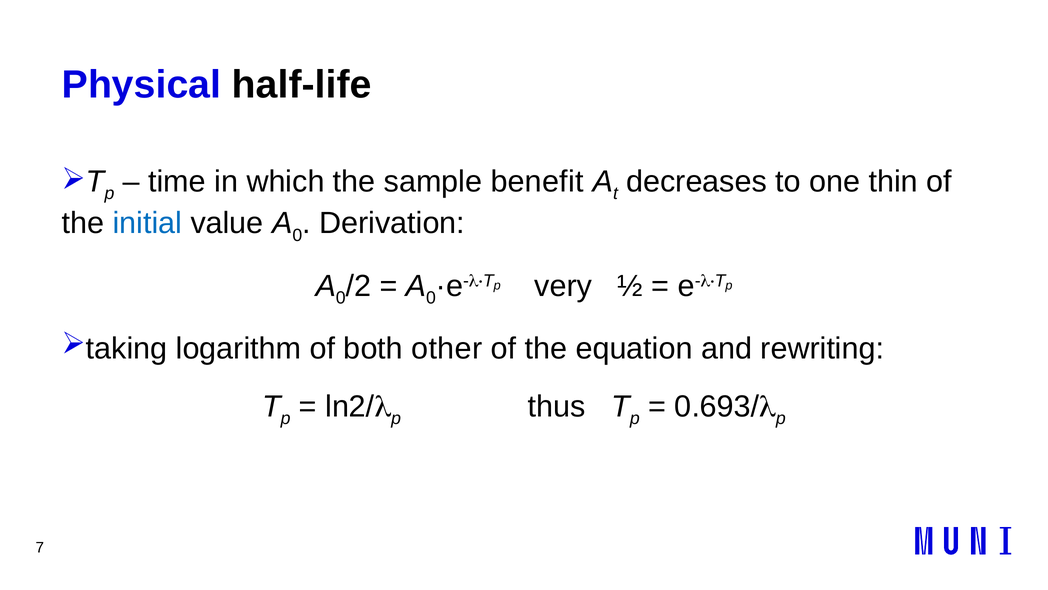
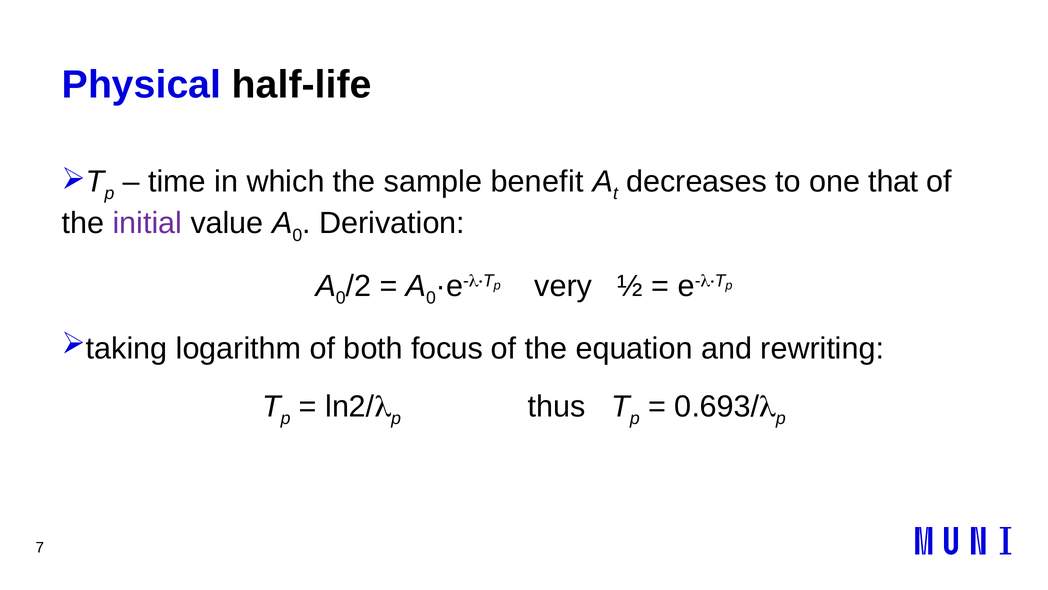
thin: thin -> that (893, 181)
initial colour: blue -> purple (147, 223)
other: other -> focus (447, 349)
